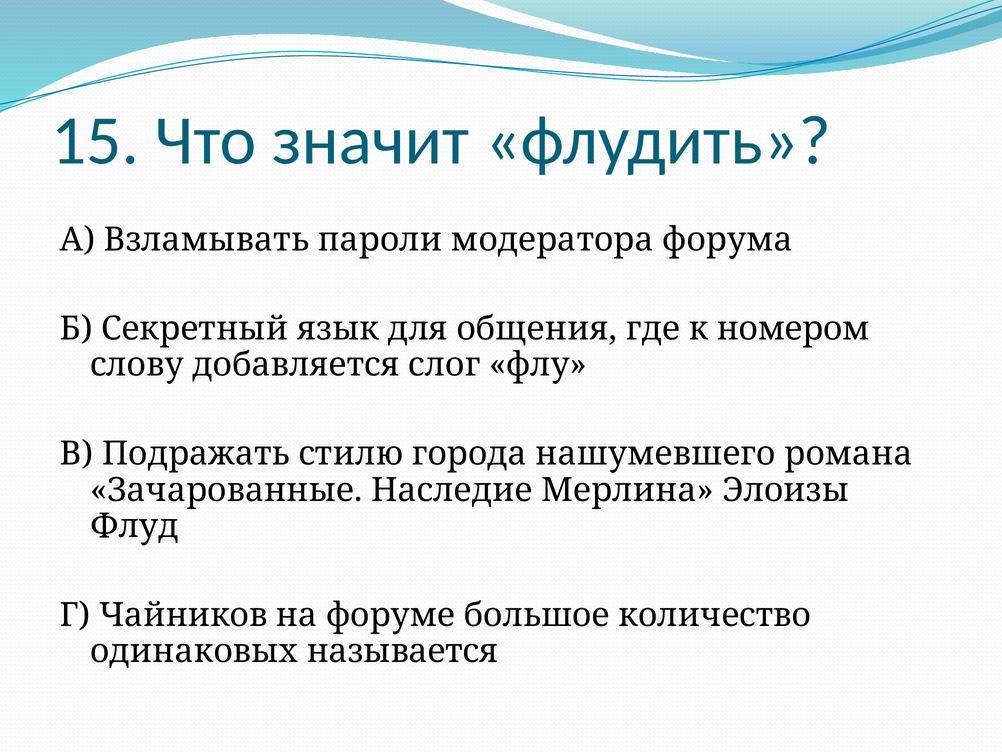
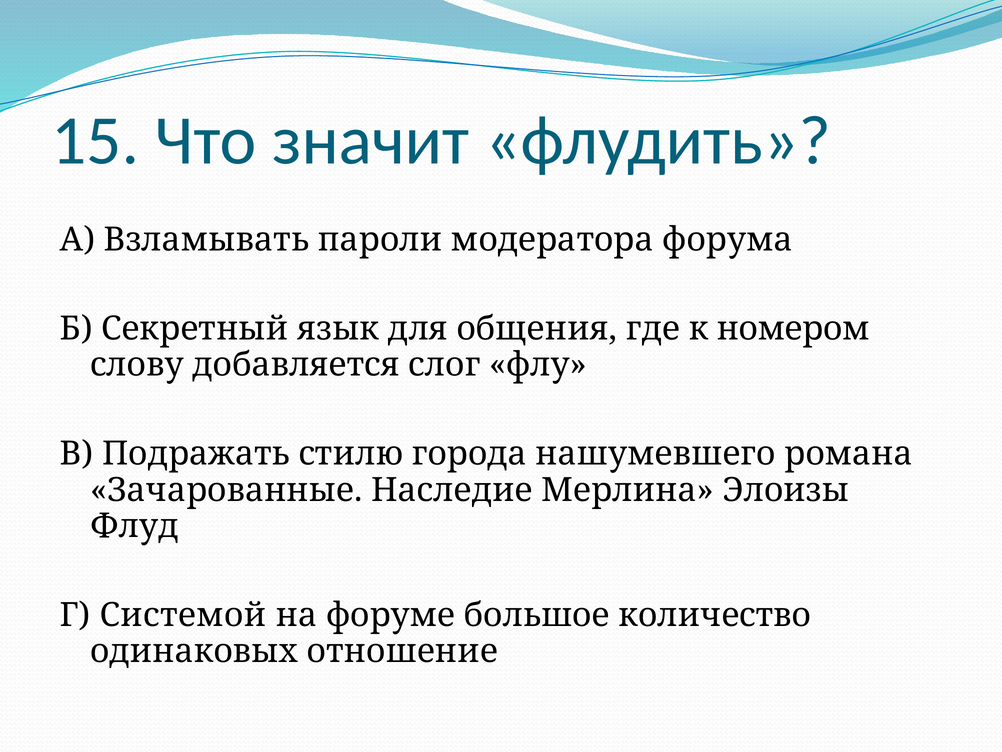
Чайников: Чайников -> Системой (183, 615)
называется: называется -> отношение (402, 651)
